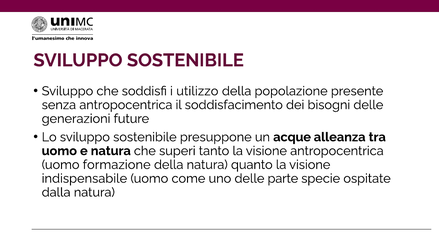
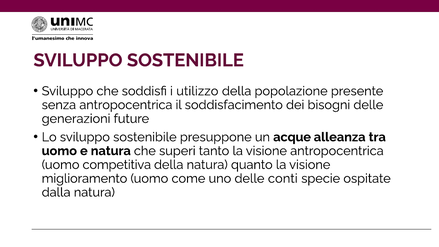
formazione: formazione -> competitiva (117, 165)
indispensabile: indispensabile -> miglioramento (84, 178)
parte: parte -> conti (283, 178)
